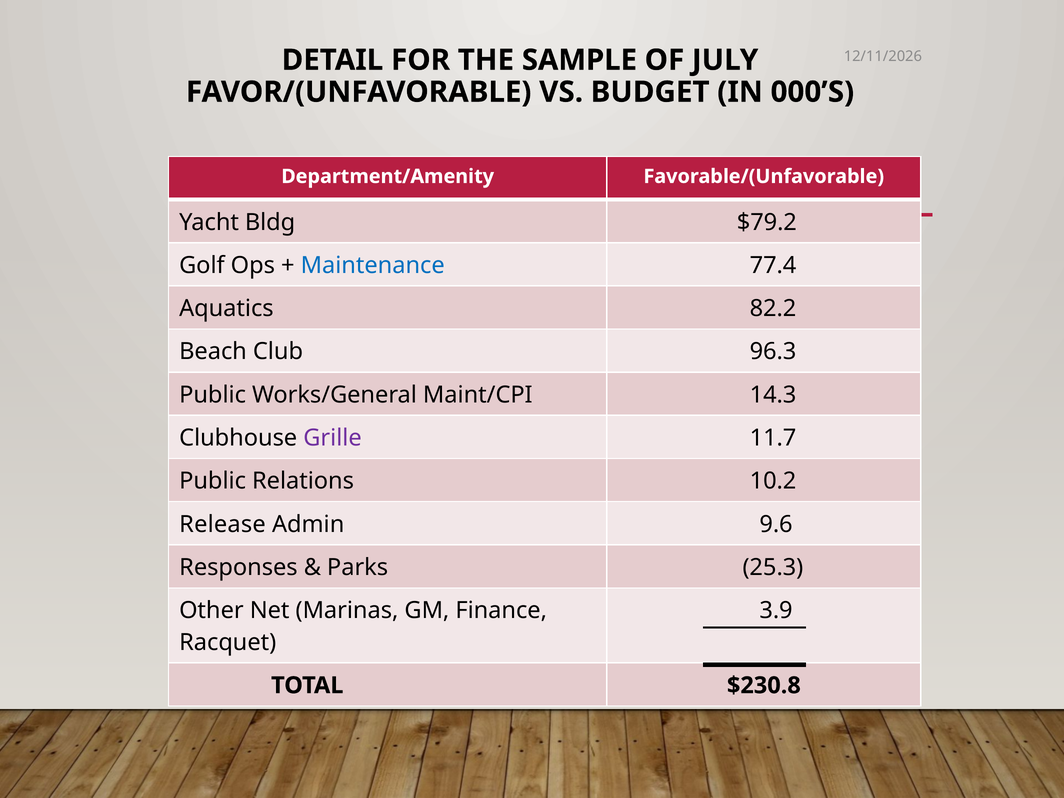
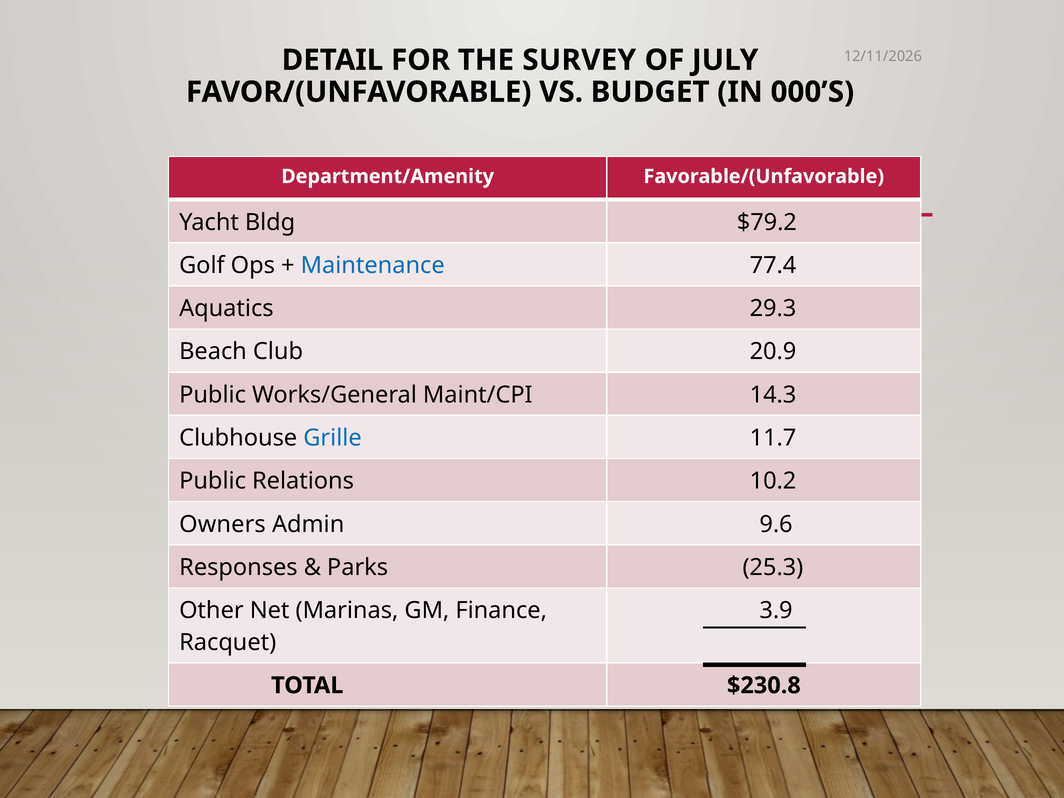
SAMPLE: SAMPLE -> SURVEY (579, 60)
82.2: 82.2 -> 29.3 (773, 309)
96.3: 96.3 -> 20.9 (773, 352)
Grille colour: purple -> blue (333, 438)
Release: Release -> Owners (223, 524)
